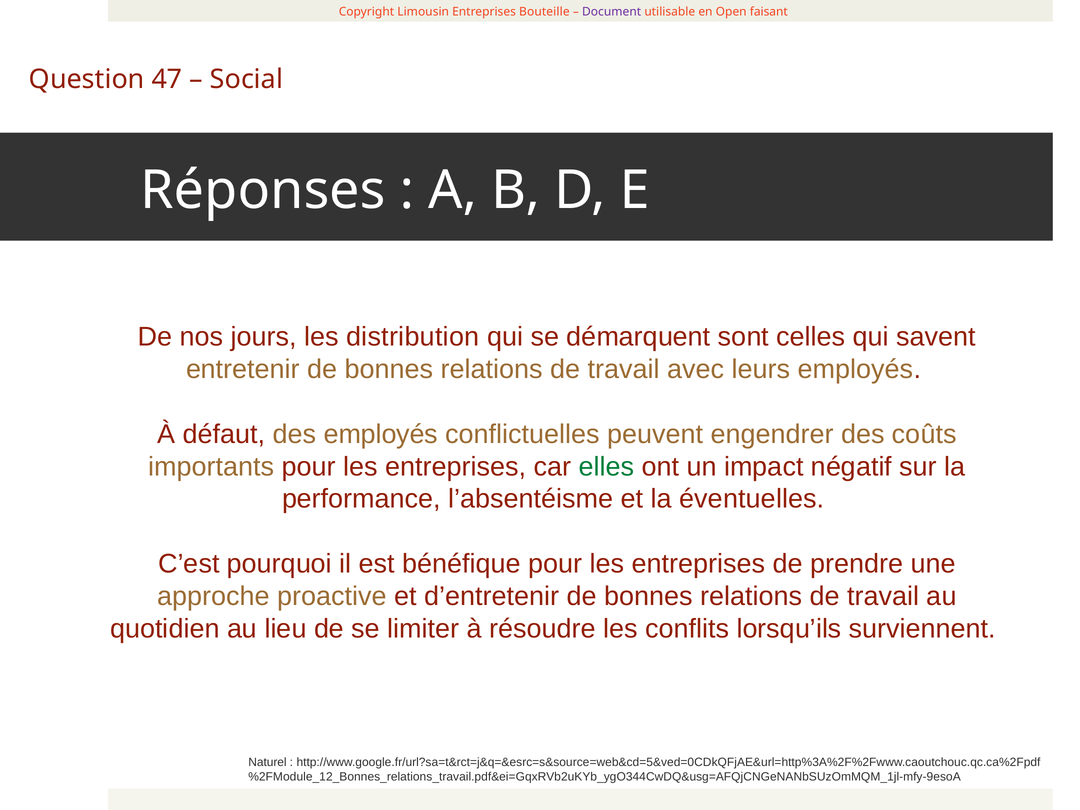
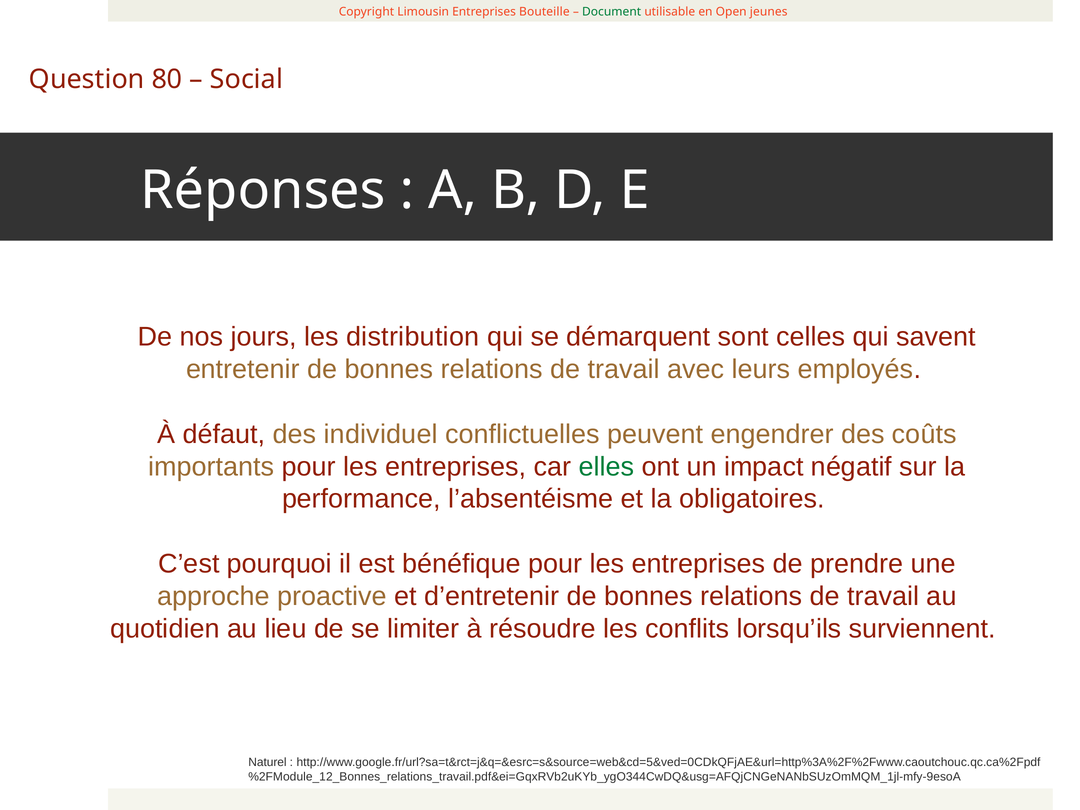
Document colour: purple -> green (612, 12)
faisant: faisant -> jeunes (769, 12)
47: 47 -> 80 (167, 79)
des employés: employés -> individuel (381, 434)
éventuelles: éventuelles -> obligatoires (752, 499)
